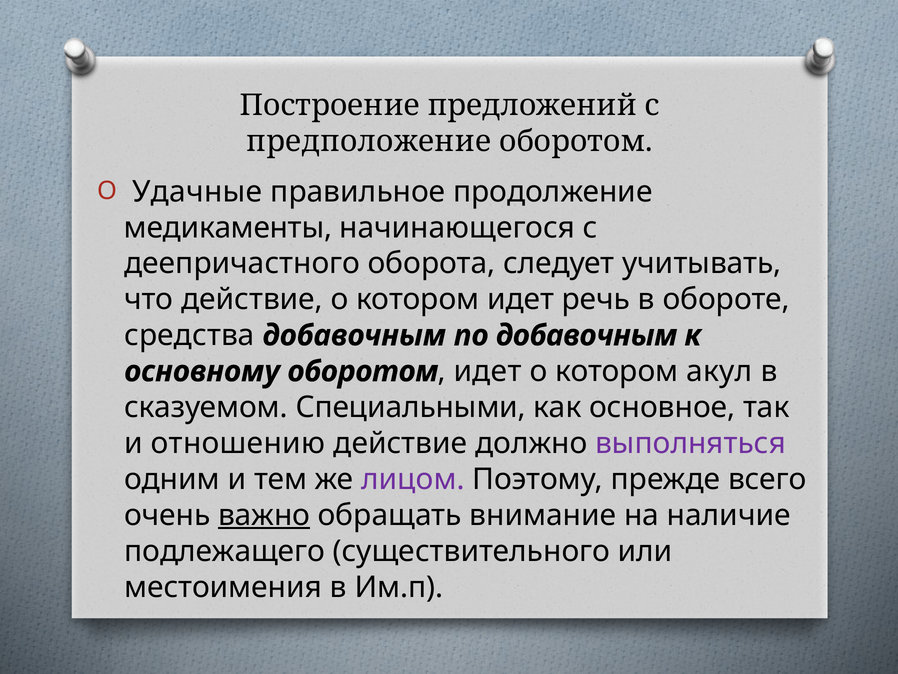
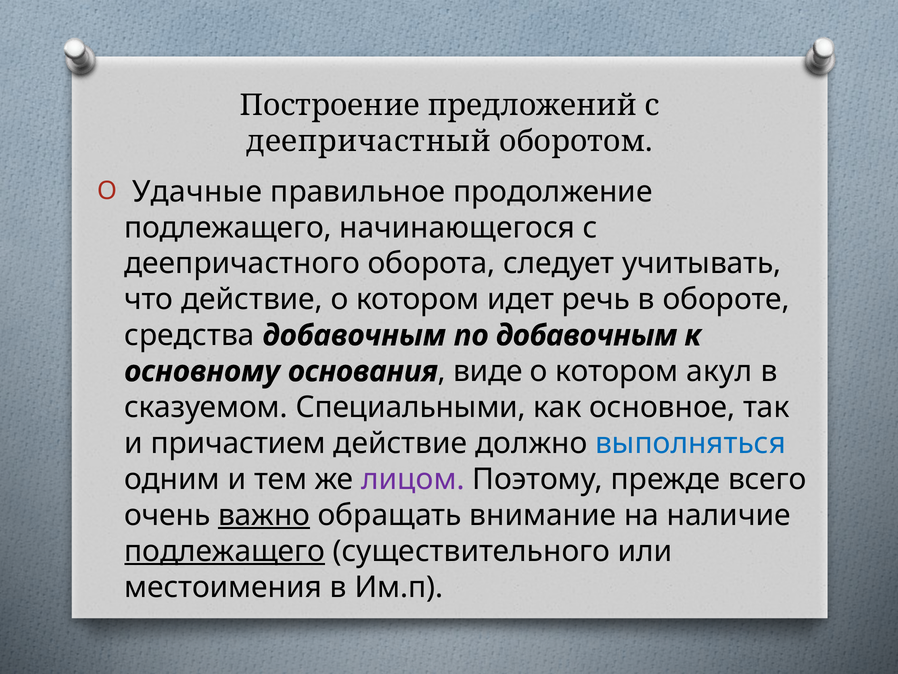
предположение: предположение -> деепричастный (369, 141)
медикаменты: медикаменты -> подлежащего (228, 227)
основному оборотом: оборотом -> основания (363, 371)
идет: идет -> виде (488, 371)
отношению: отношению -> причастием (238, 443)
выполняться colour: purple -> blue (690, 443)
подлежащего underline: none -> present (225, 551)
